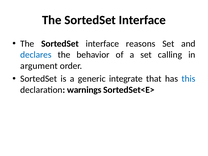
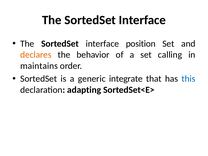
reasons: reasons -> position (141, 44)
declares colour: blue -> orange (36, 55)
argument: argument -> maintains (39, 66)
warnings: warnings -> adapting (84, 90)
